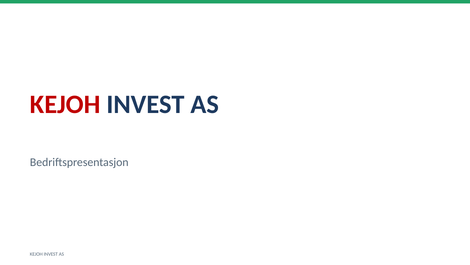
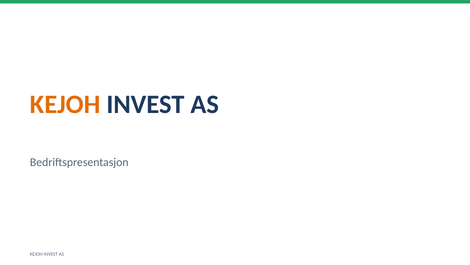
KEJOH colour: red -> orange (65, 104)
